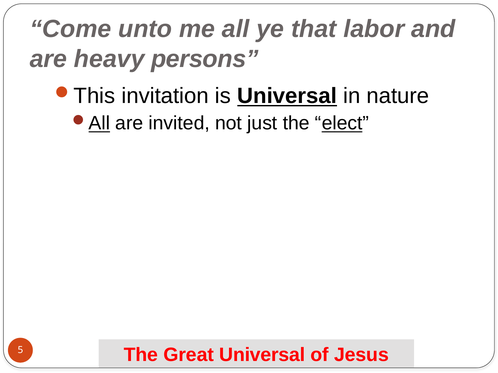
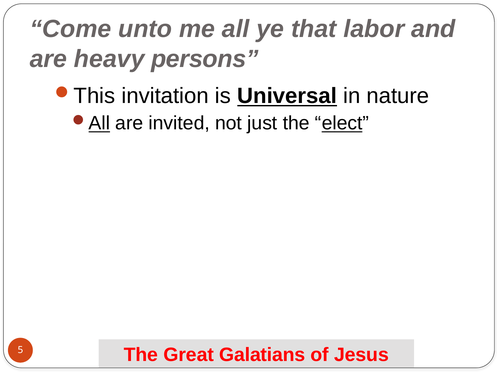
Great Universal: Universal -> Galatians (262, 355)
